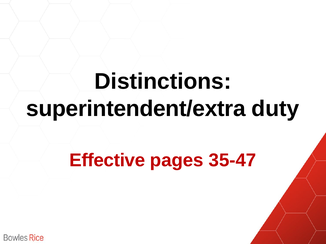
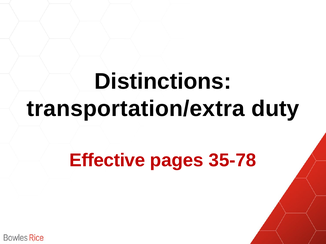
superintendent/extra: superintendent/extra -> transportation/extra (136, 109)
35-47: 35-47 -> 35-78 (232, 160)
